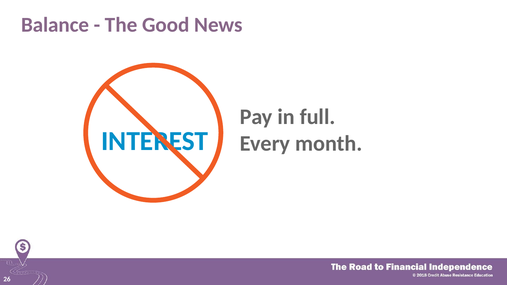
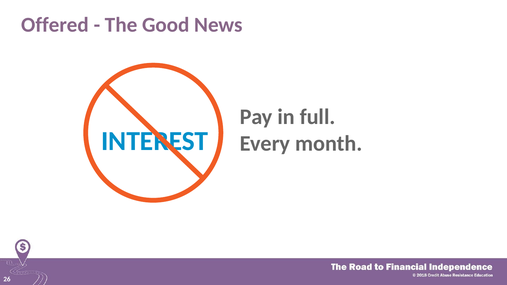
Balance: Balance -> Offered (55, 25)
